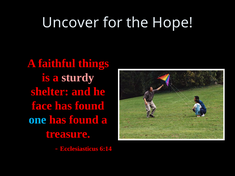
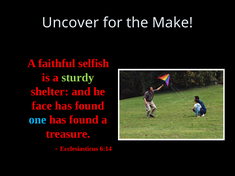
Hope: Hope -> Make (173, 23)
things: things -> selfish (94, 63)
sturdy colour: pink -> light green (78, 78)
